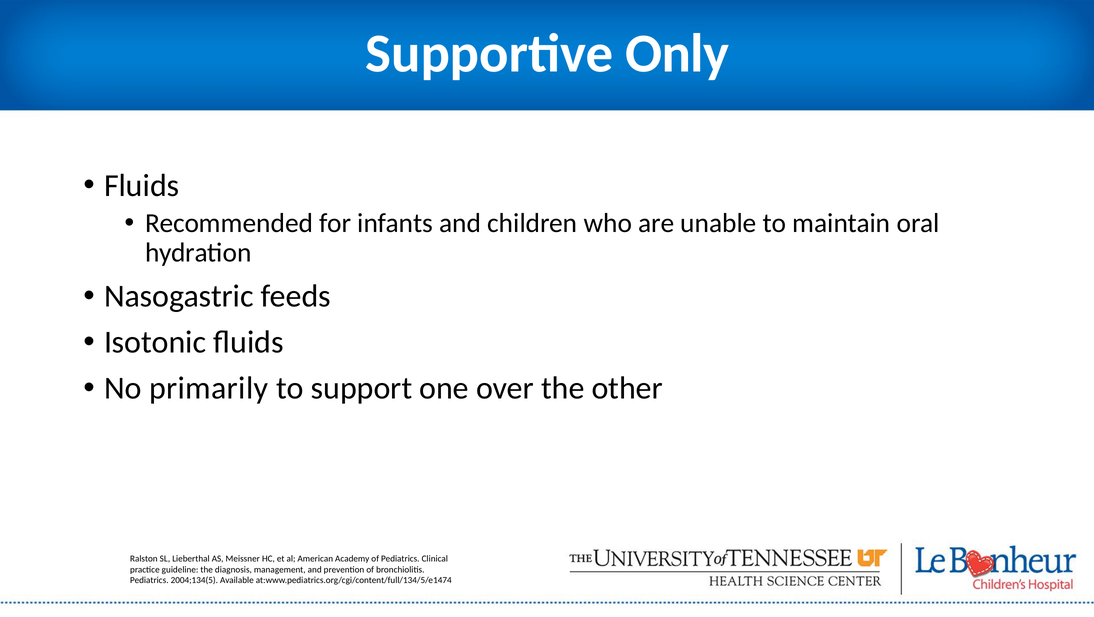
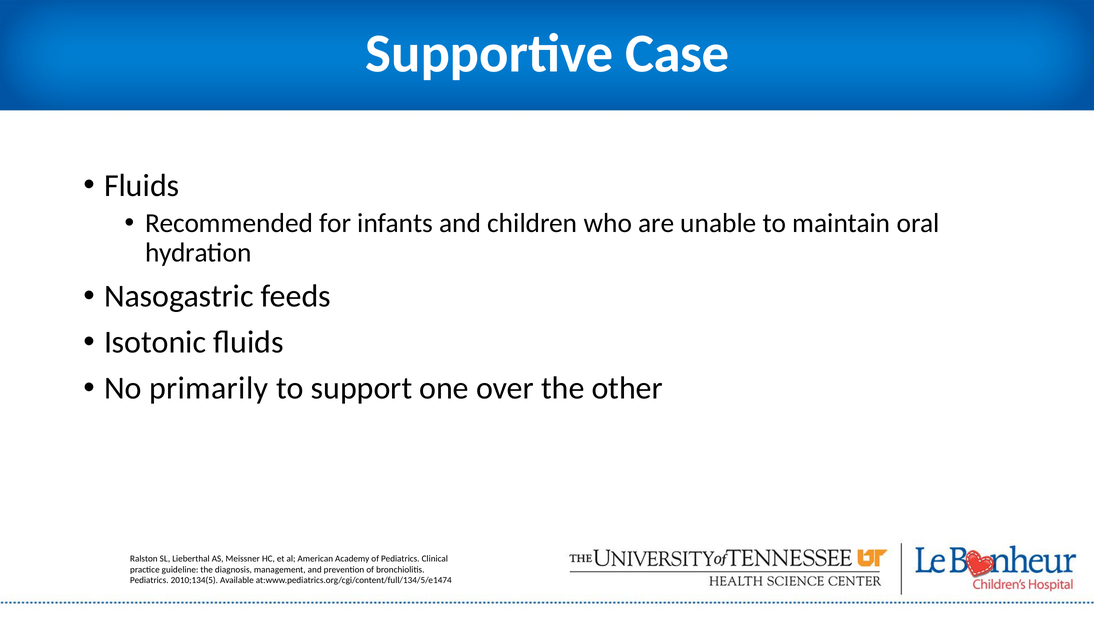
Only: Only -> Case (677, 53)
2004;134(5: 2004;134(5 -> 2010;134(5 (194, 580)
